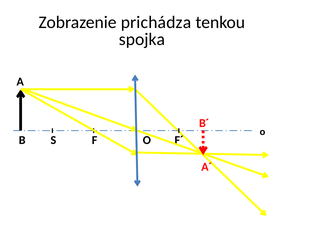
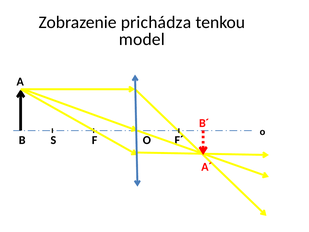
spojka: spojka -> model (142, 39)
